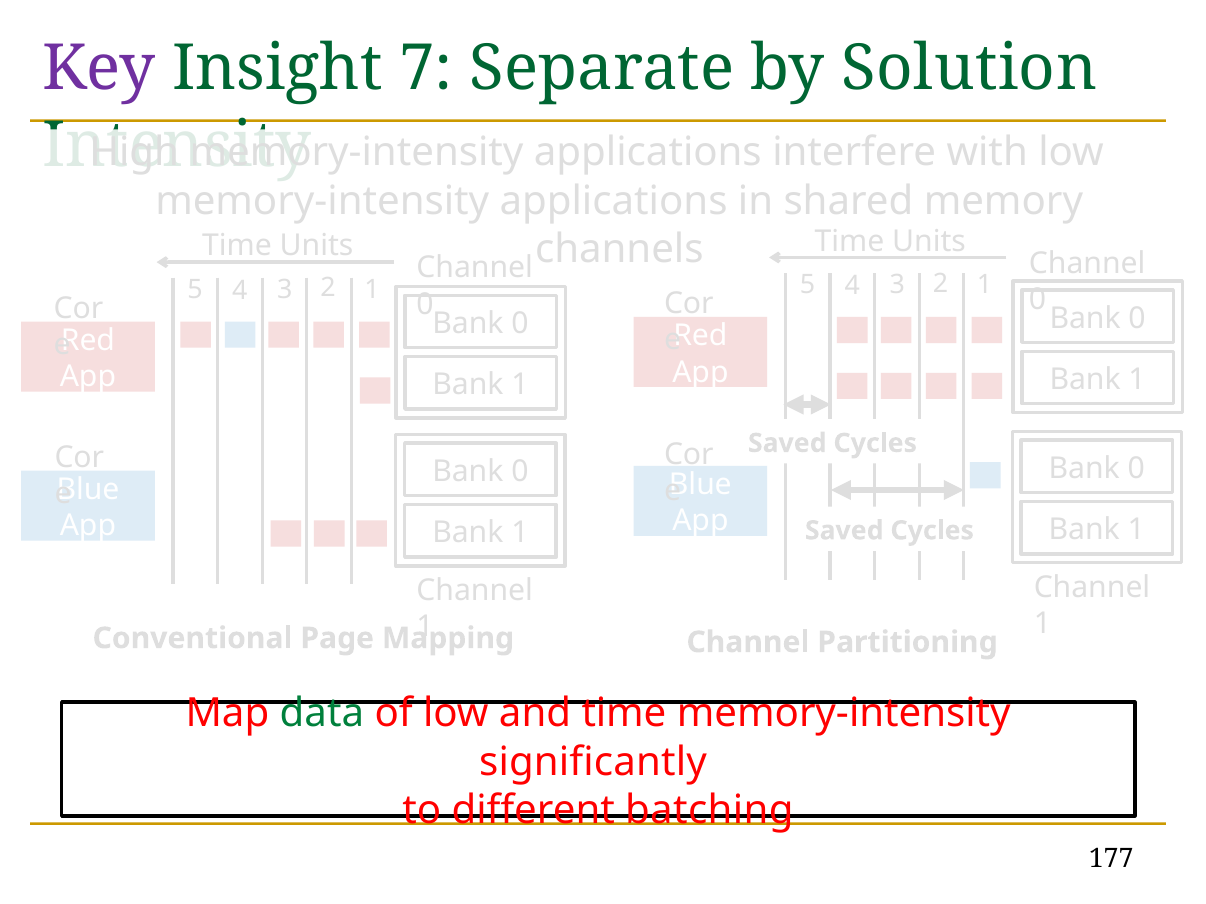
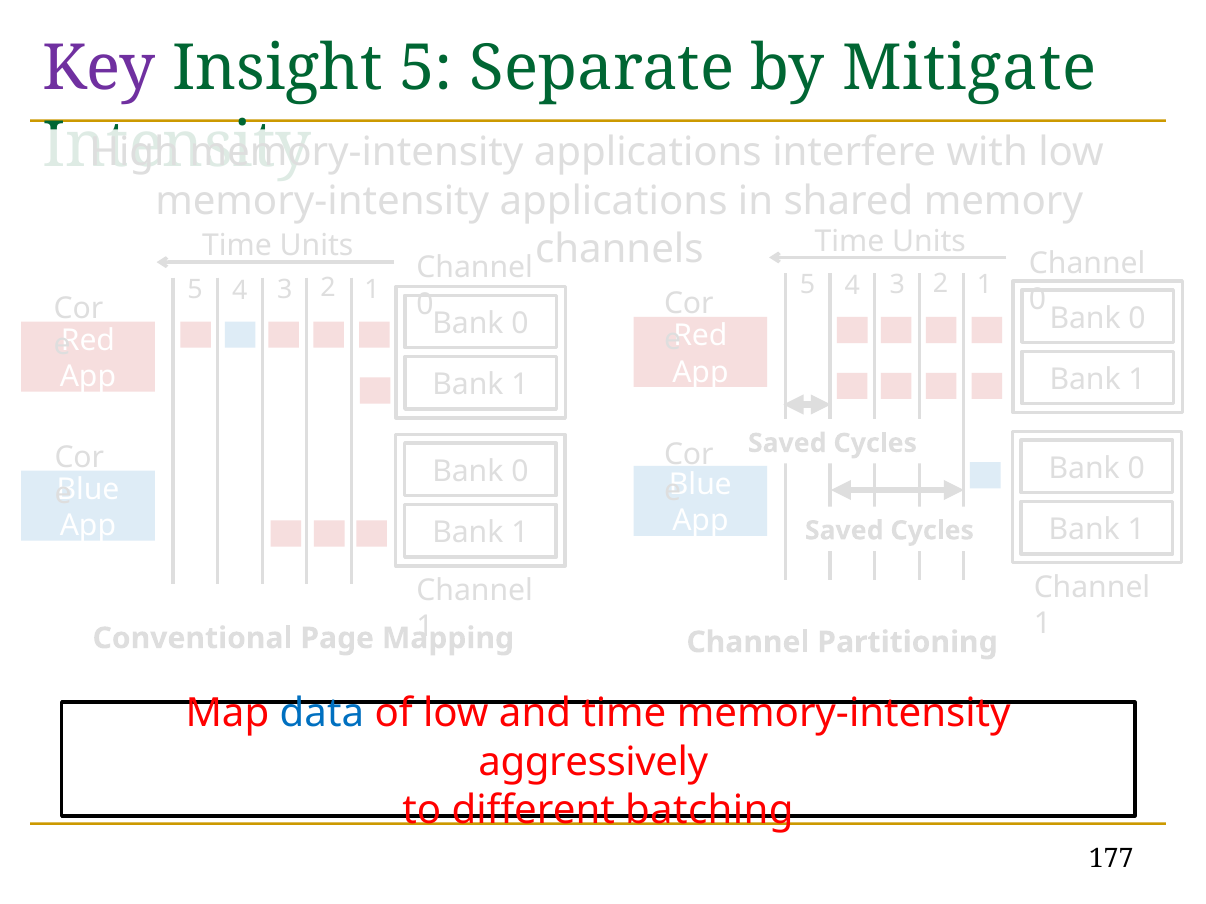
Insight 7: 7 -> 5 (426, 69)
Solution: Solution -> Mitigate (969, 69)
data colour: green -> blue (322, 714)
significantly: significantly -> aggressively (593, 762)
